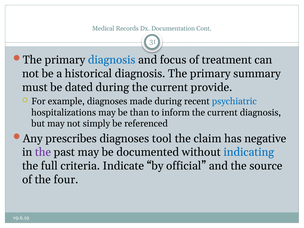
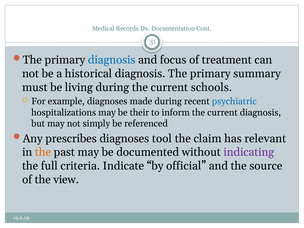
dated: dated -> living (79, 87)
provide: provide -> schools (211, 87)
than: than -> their (139, 113)
negative: negative -> relevant (265, 139)
the colour: purple -> orange (43, 152)
indicating colour: blue -> purple (249, 152)
four: four -> view (66, 180)
